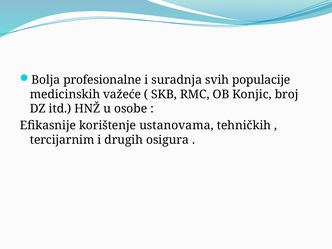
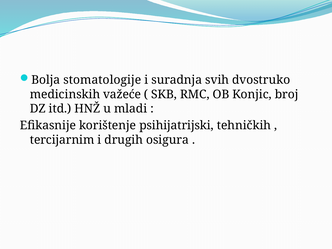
profesionalne: profesionalne -> stomatologije (102, 80)
populacije: populacije -> dvostruko (261, 80)
osobe: osobe -> mladi (131, 109)
ustanovama: ustanovama -> psihijatrijski (176, 125)
